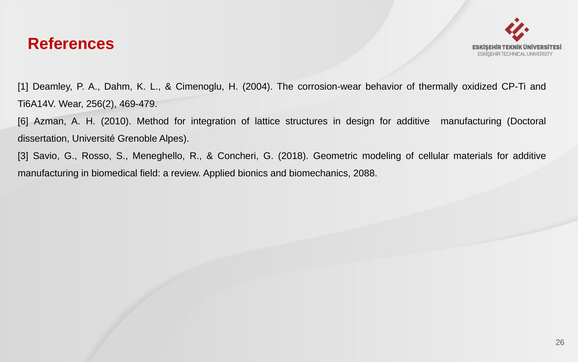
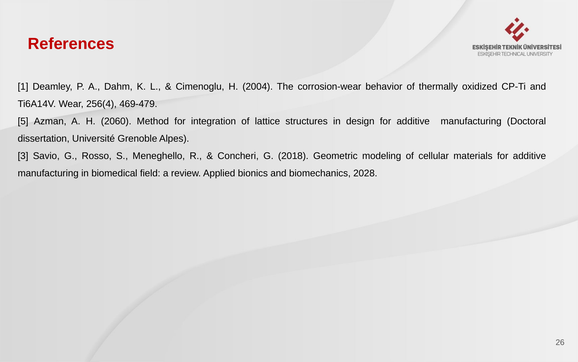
256(2: 256(2 -> 256(4 (102, 104)
6: 6 -> 5 (23, 121)
2010: 2010 -> 2060 (116, 121)
2088: 2088 -> 2028 (365, 173)
